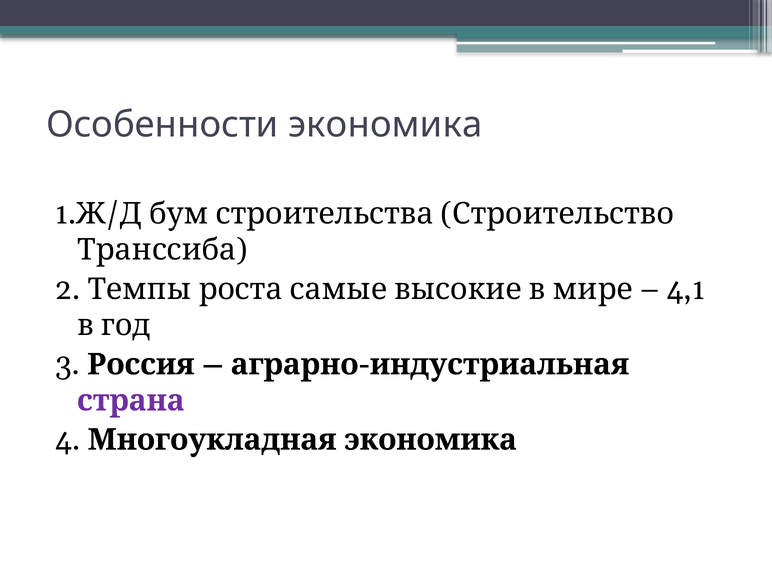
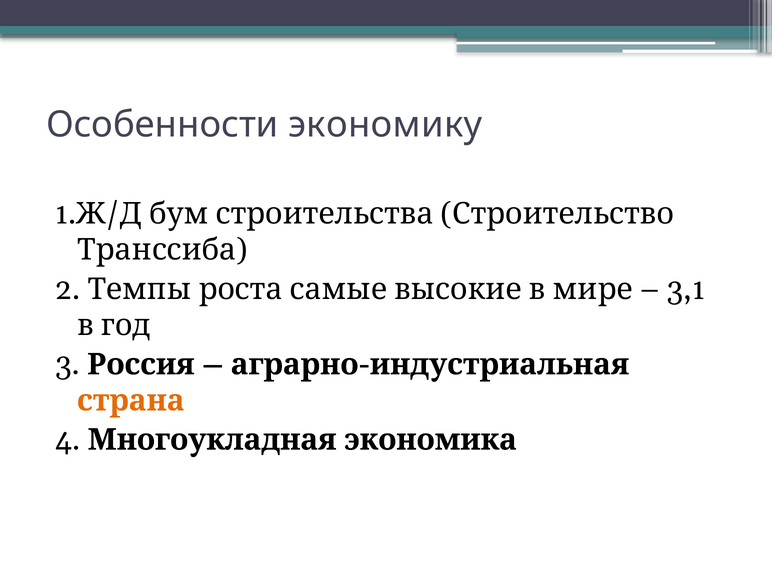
Особенности экономика: экономика -> экономику (385, 125)
4,1: 4,1 -> 3,1 (686, 289)
страна colour: purple -> orange (131, 400)
